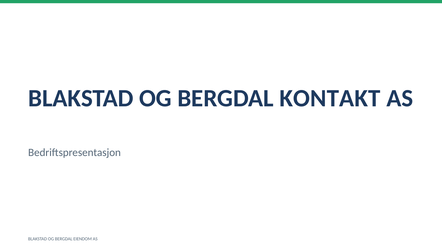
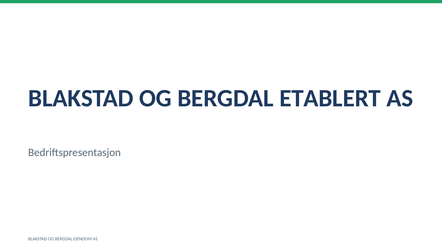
KONTAKT: KONTAKT -> ETABLERT (330, 98)
